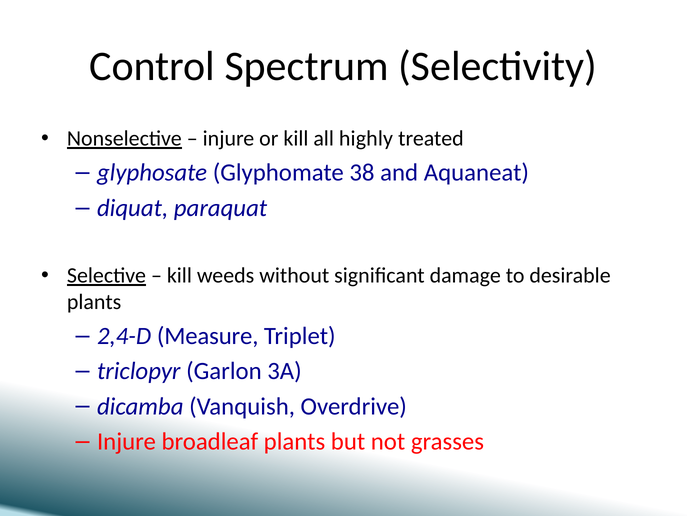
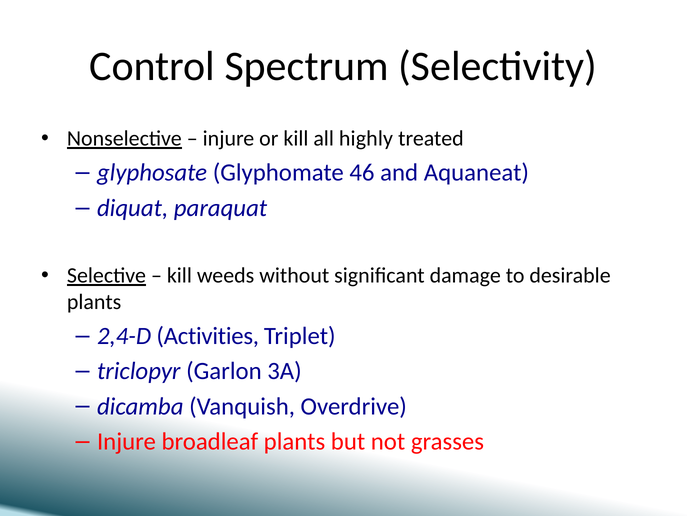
38: 38 -> 46 (362, 172)
Measure: Measure -> Activities (208, 336)
